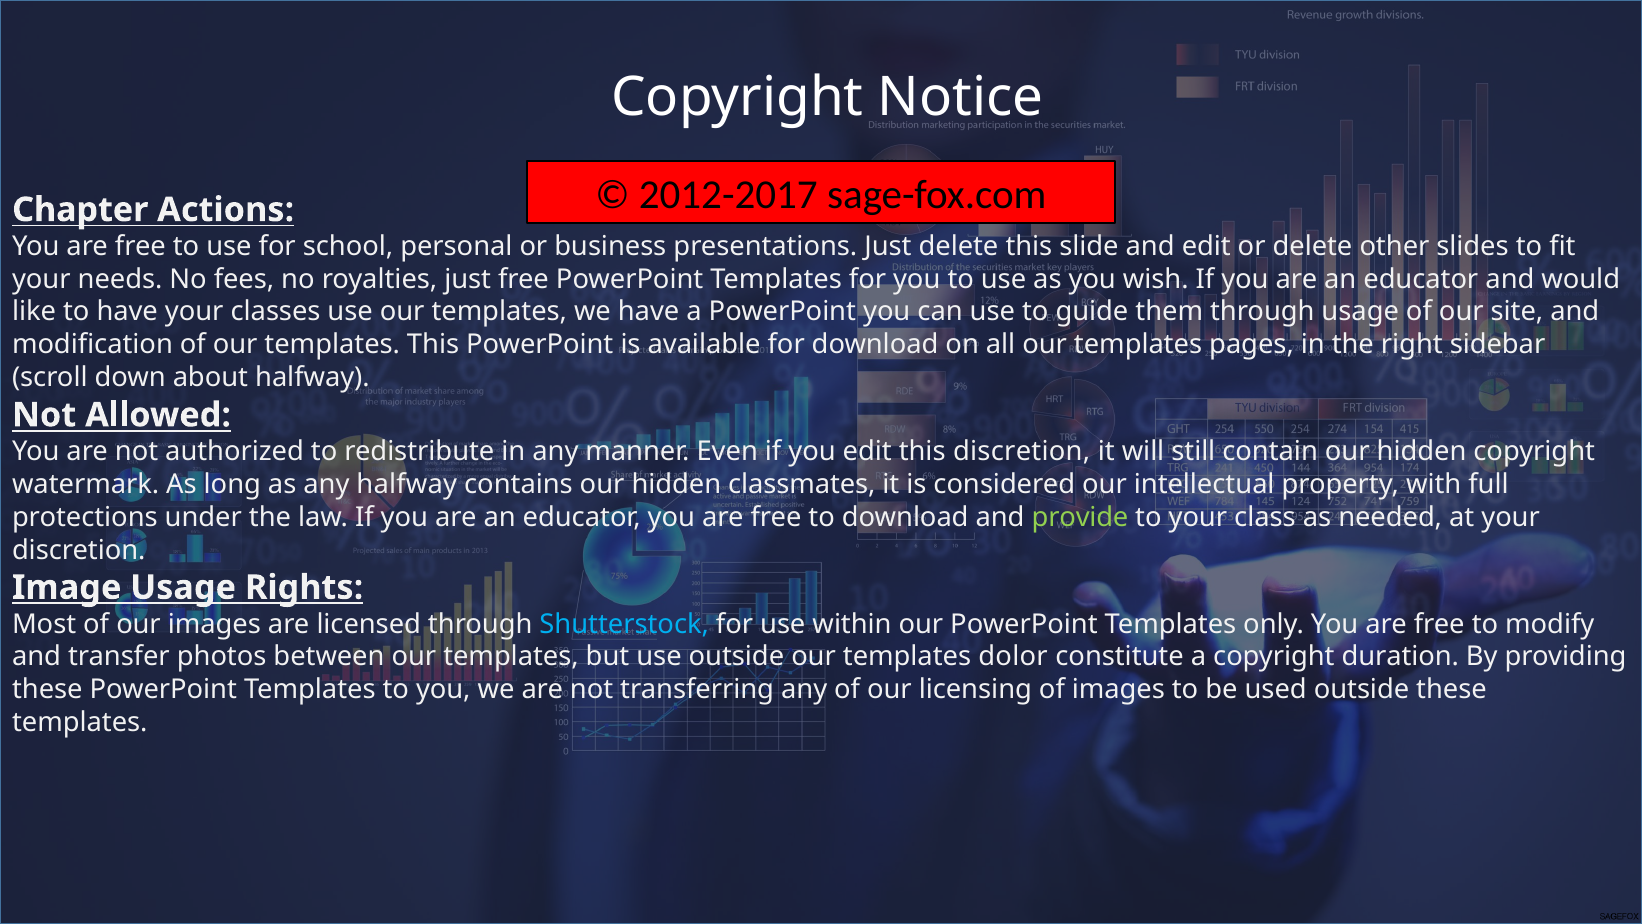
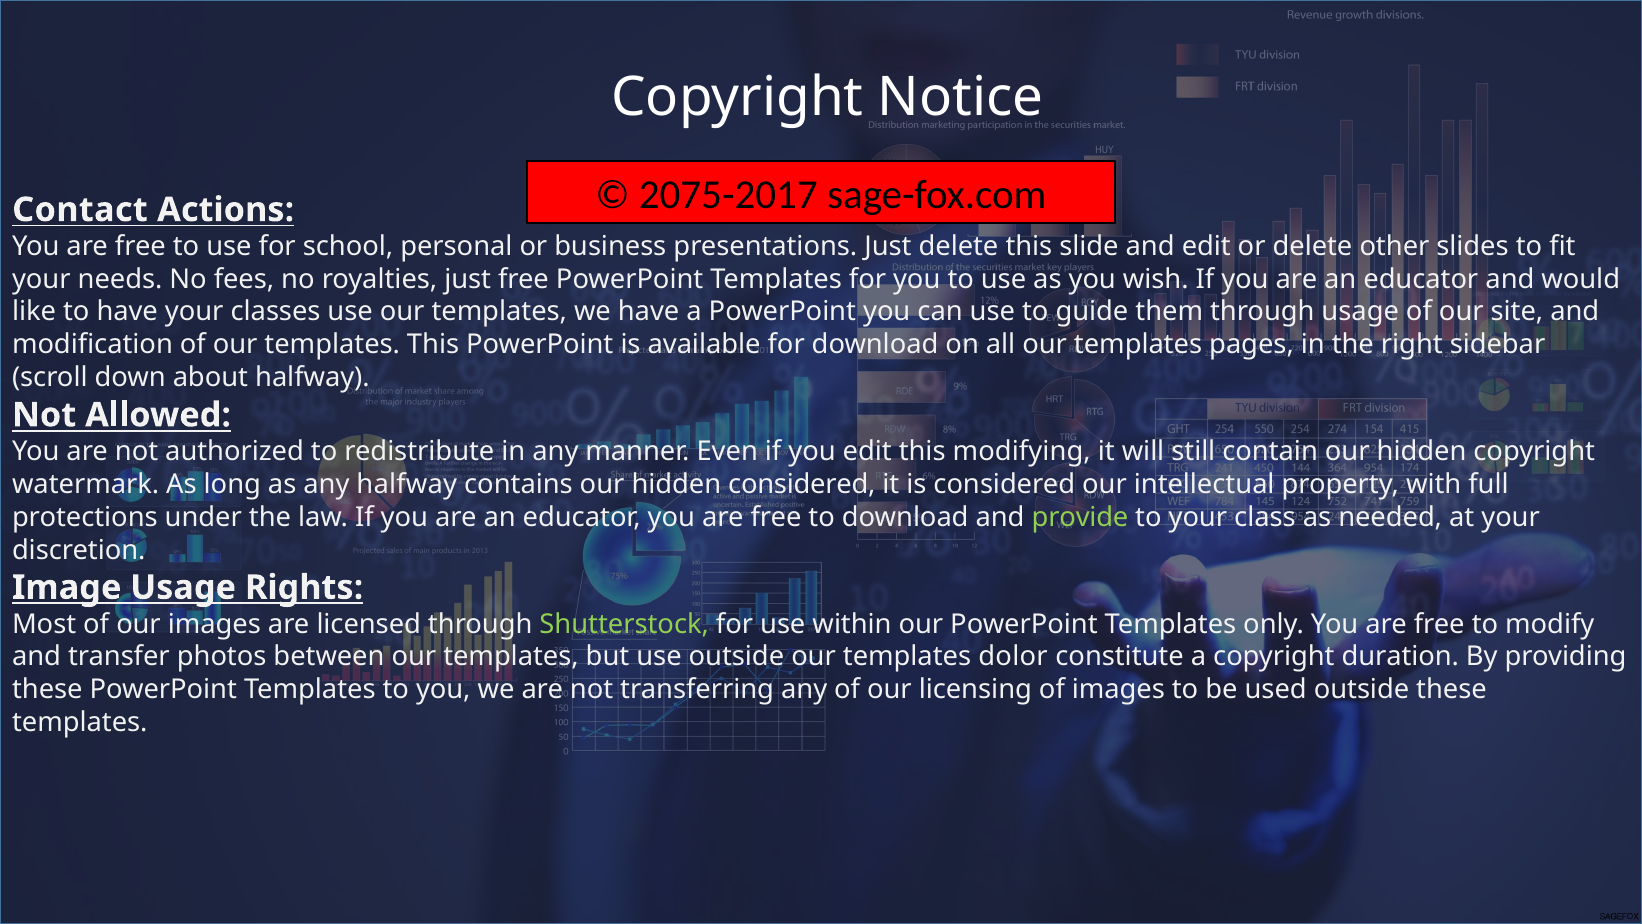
2012-2017: 2012-2017 -> 2075-2017 (728, 195)
Chapter: Chapter -> Contact (80, 210)
this discretion: discretion -> modifying (1022, 451)
hidden classmates: classmates -> considered (802, 484)
Shutterstock colour: light blue -> light green (624, 624)
